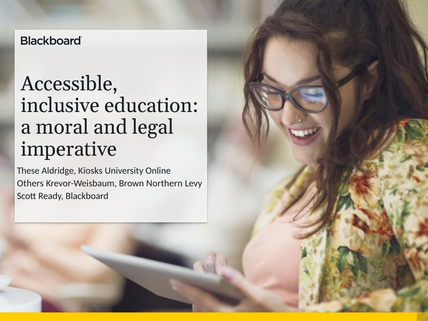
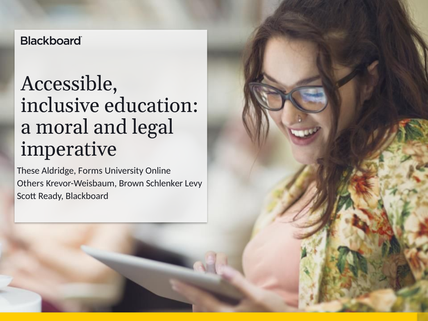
Kiosks: Kiosks -> Forms (90, 171)
Northern: Northern -> Schlenker (164, 183)
